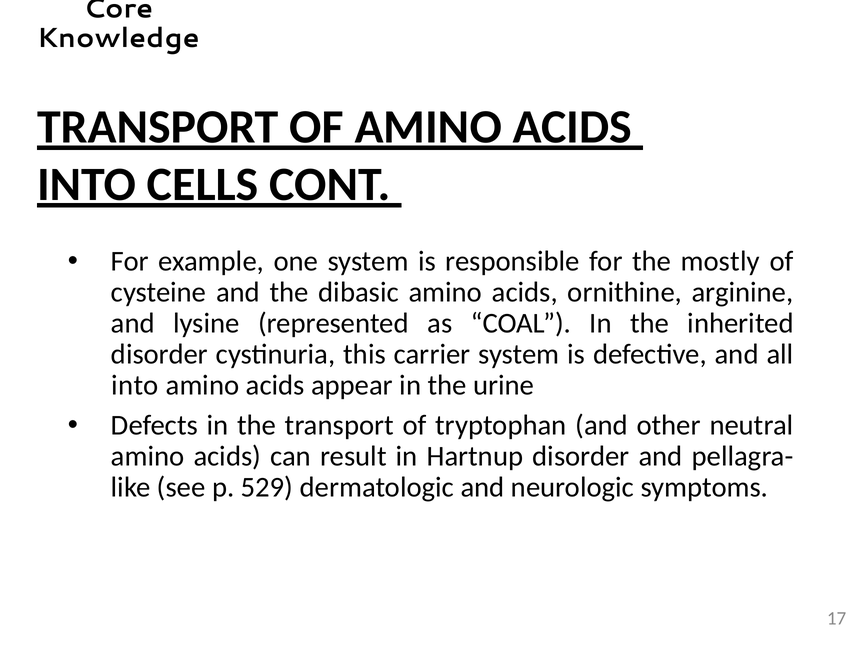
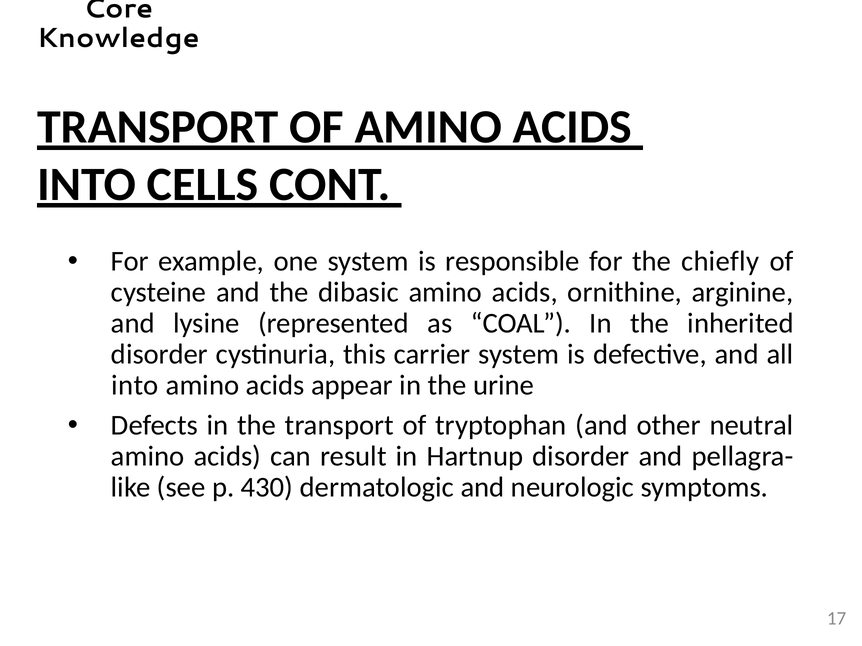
mostly: mostly -> chiefly (720, 261)
529: 529 -> 430 (267, 488)
